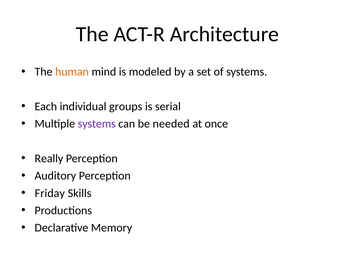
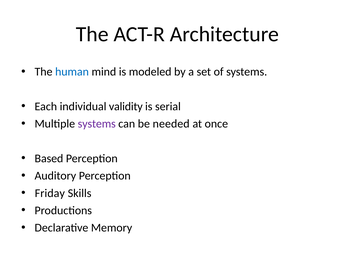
human colour: orange -> blue (72, 72)
groups: groups -> validity (126, 107)
Really: Really -> Based (49, 159)
